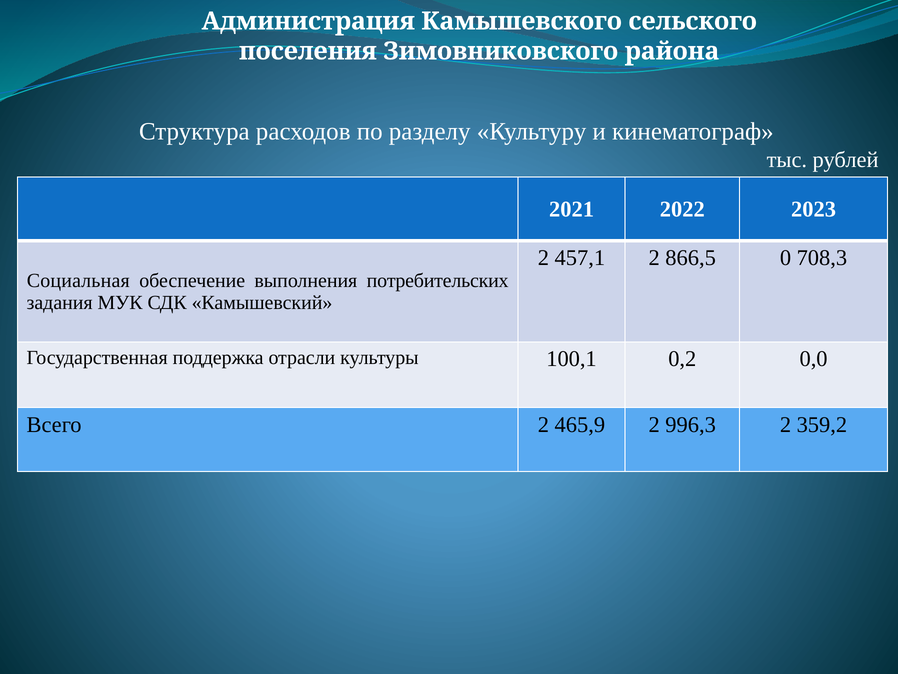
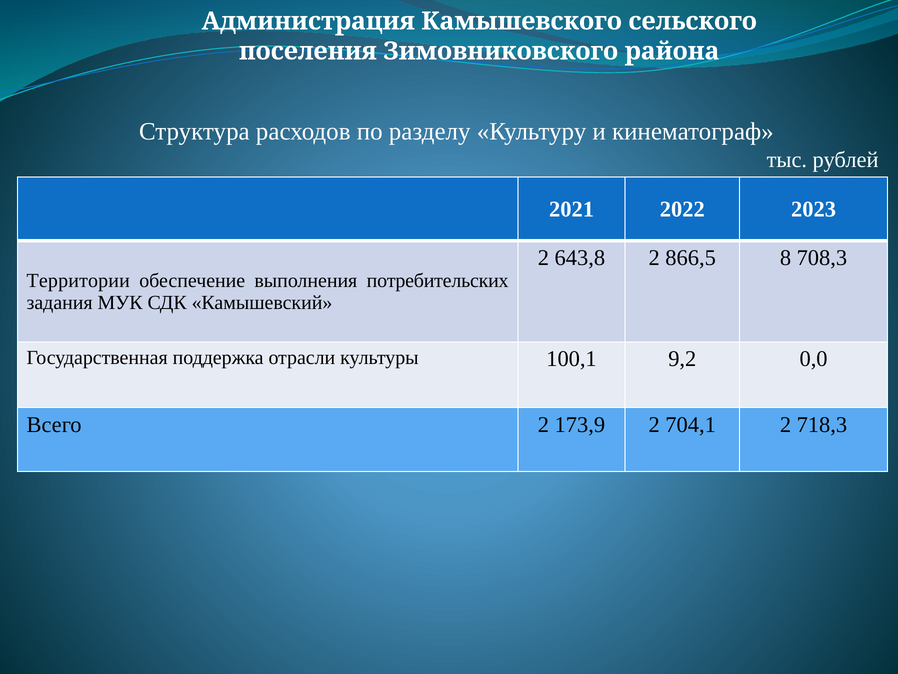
457,1: 457,1 -> 643,8 (580, 258)
0: 0 -> 8 (785, 258)
Социальная: Социальная -> Территории (78, 280)
0,2: 0,2 -> 9,2 (682, 359)
465,9: 465,9 -> 173,9 (580, 425)
996,3: 996,3 -> 704,1 (691, 425)
359,2: 359,2 -> 718,3 (822, 425)
